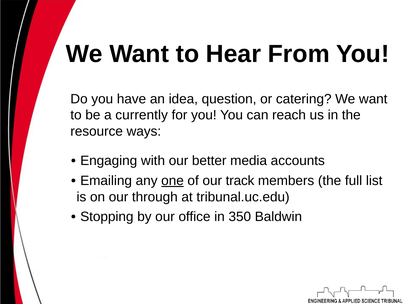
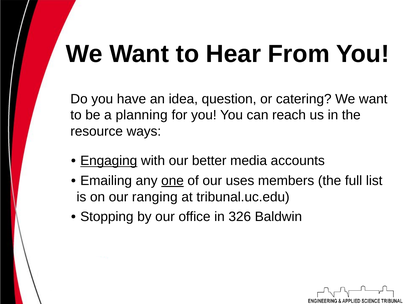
currently: currently -> planning (142, 115)
Engaging underline: none -> present (109, 161)
track: track -> uses (240, 181)
through: through -> ranging (155, 197)
350: 350 -> 326 (240, 217)
